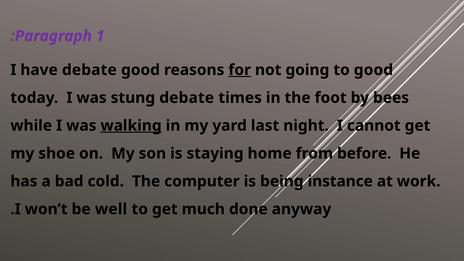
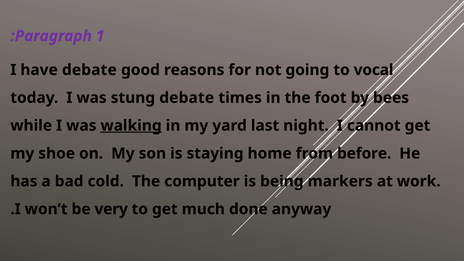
for underline: present -> none (240, 70)
to good: good -> vocal (374, 70)
instance: instance -> markers (340, 181)
well: well -> very (111, 209)
